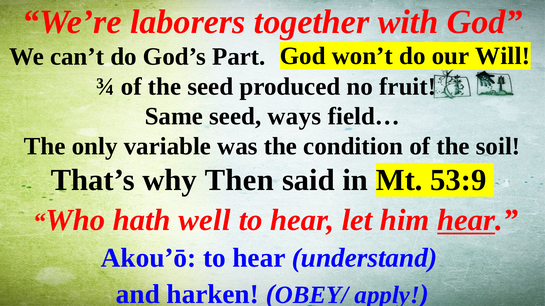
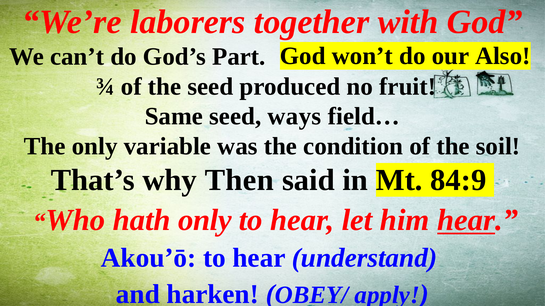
Will: Will -> Also (503, 56)
53:9: 53:9 -> 84:9 (458, 180)
hath well: well -> only (205, 221)
